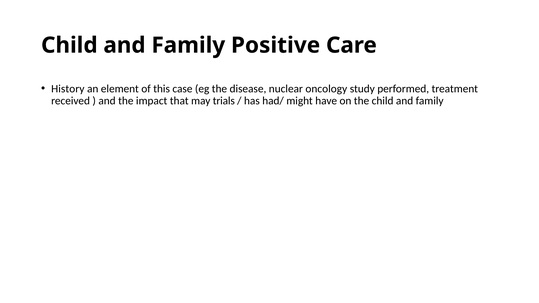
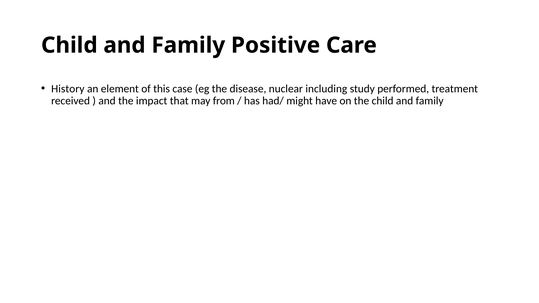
oncology: oncology -> including (326, 89)
trials: trials -> from (224, 101)
